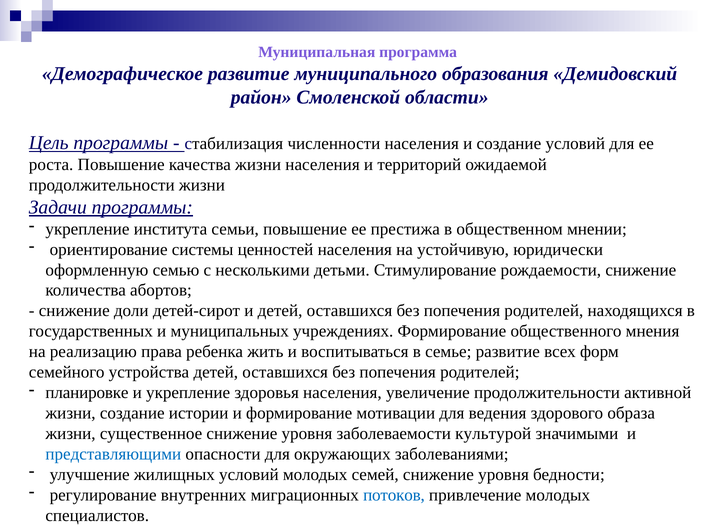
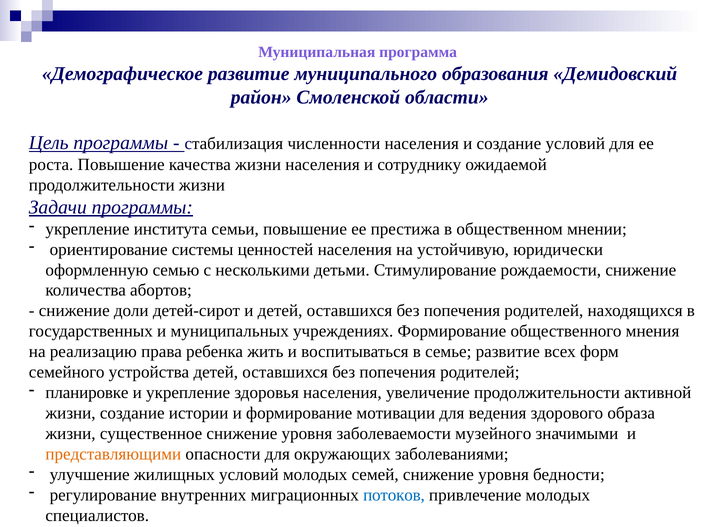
территорий: территорий -> сотруднику (419, 165)
культурой: культурой -> музейного (493, 434)
представляющими colour: blue -> orange (113, 454)
